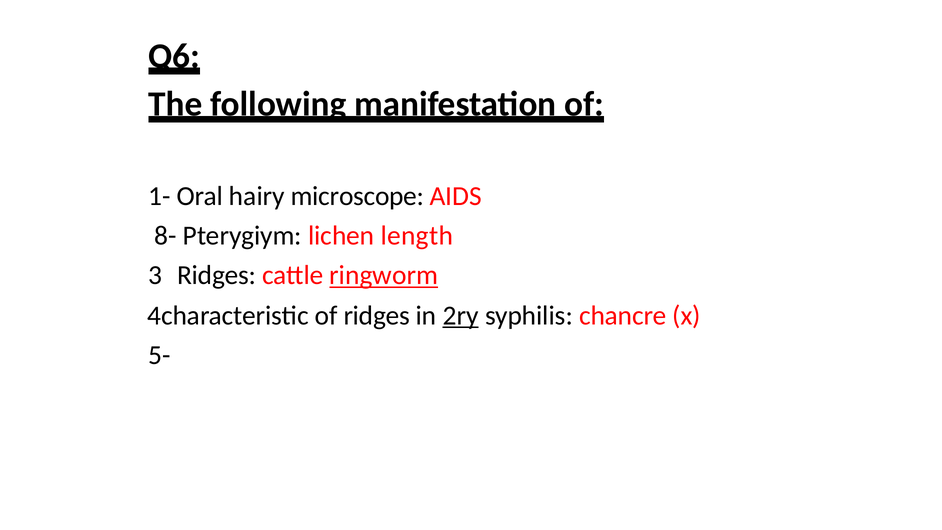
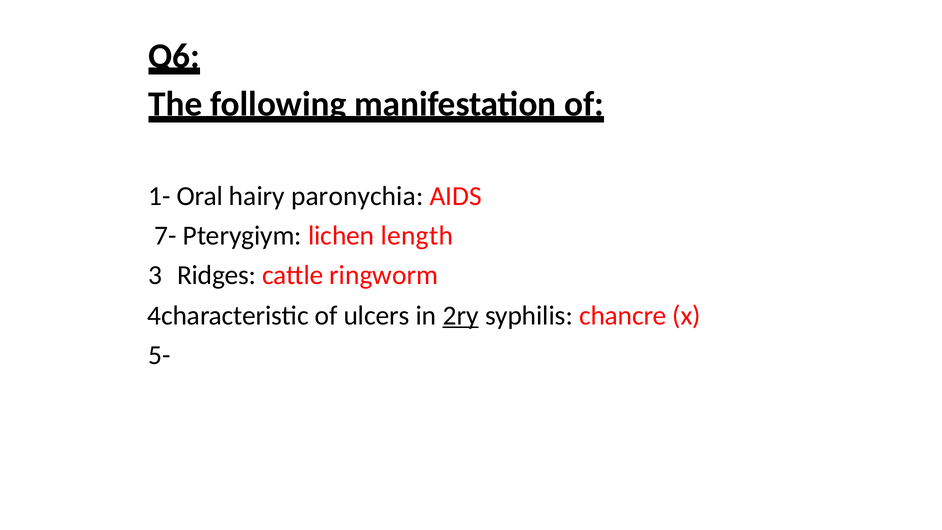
microscope: microscope -> paronychia (357, 196)
8-: 8- -> 7- (166, 236)
ringworm underline: present -> none (384, 275)
of ridges: ridges -> ulcers (377, 316)
